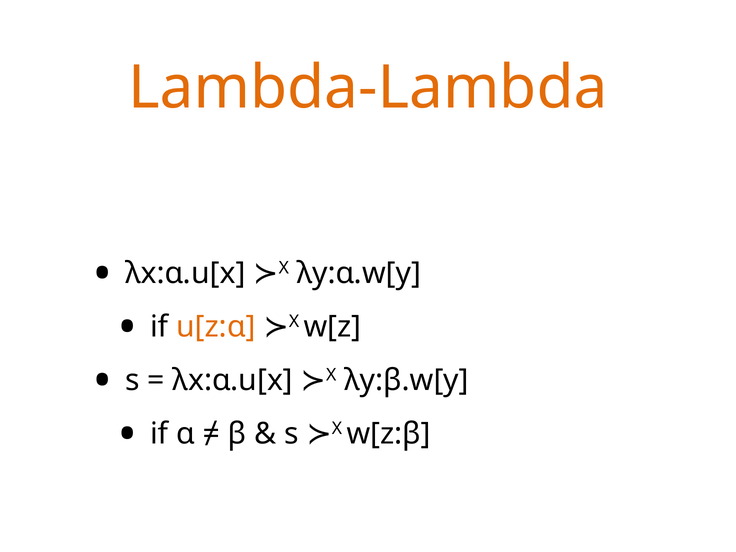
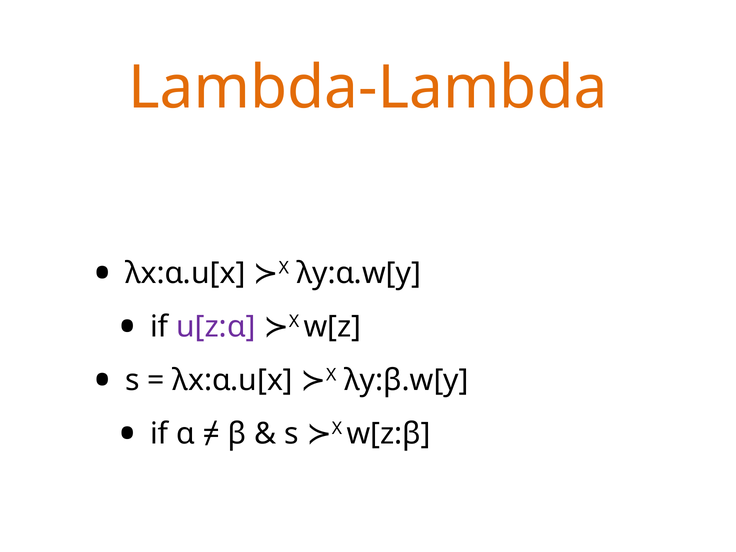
u[z:α colour: orange -> purple (216, 327)
